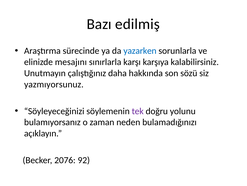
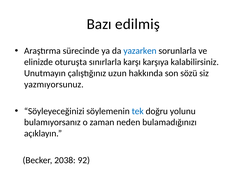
mesajını: mesajını -> oturuşta (71, 62)
daha: daha -> uzun (117, 73)
tek colour: purple -> blue (138, 111)
2076: 2076 -> 2038 (65, 160)
